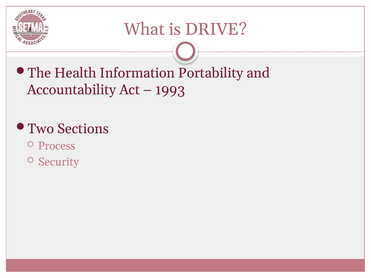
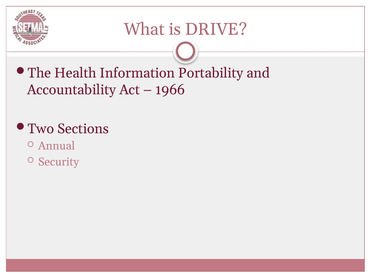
1993: 1993 -> 1966 (170, 90)
Process: Process -> Annual (57, 146)
